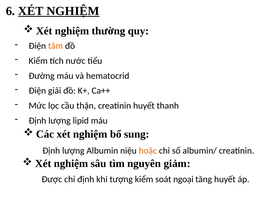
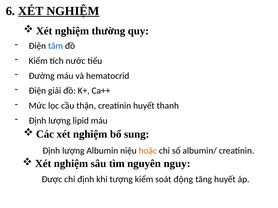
tâm colour: orange -> blue (56, 46)
giảm: giảm -> nguy (177, 164)
ngoại: ngoại -> động (183, 180)
